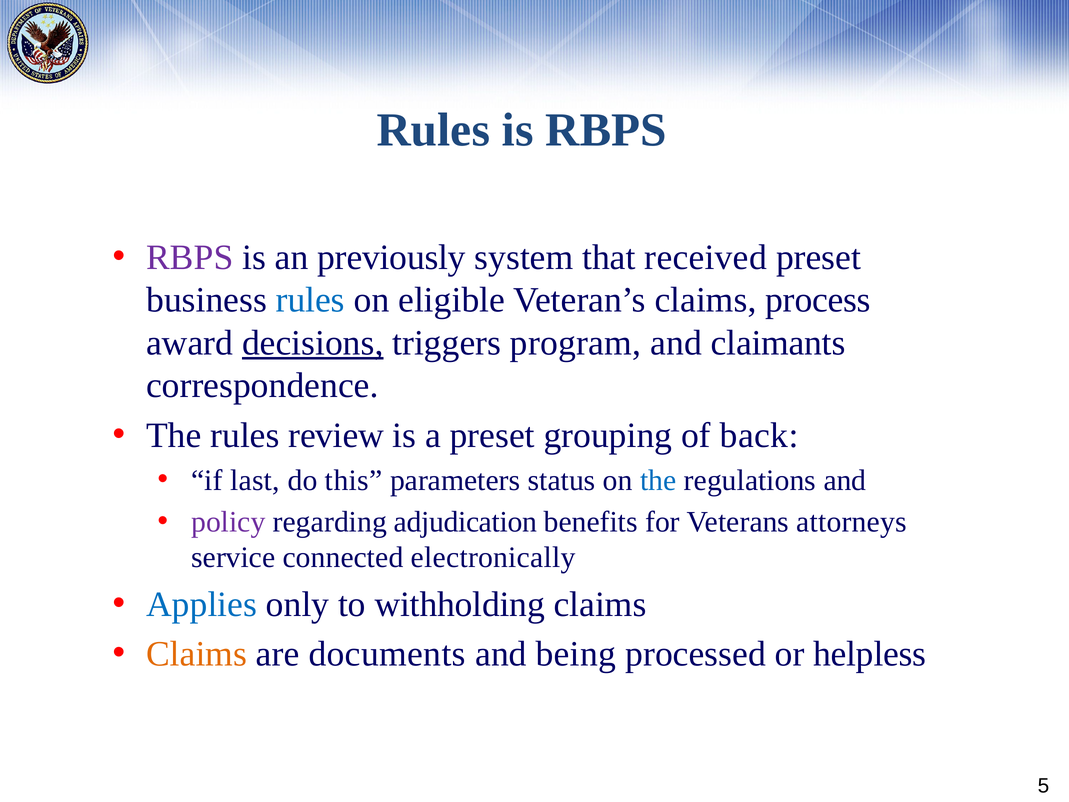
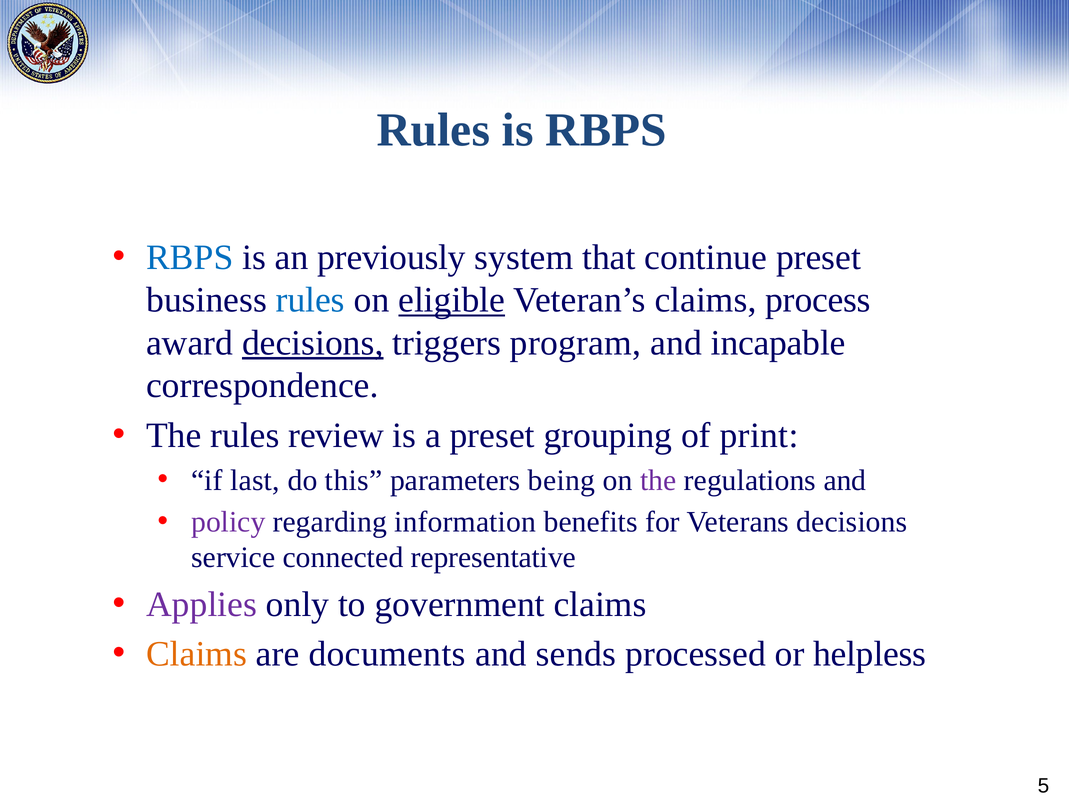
RBPS colour: purple -> blue (190, 257)
received: received -> continue (706, 257)
eligible underline: none -> present (452, 300)
claimants: claimants -> incapable (778, 343)
back: back -> print (759, 435)
status: status -> being (562, 480)
the colour: blue -> purple (658, 480)
adjudication: adjudication -> information (465, 522)
Veterans attorneys: attorneys -> decisions (852, 522)
electronically: electronically -> representative (493, 557)
Applies colour: blue -> purple (202, 604)
withholding: withholding -> government (460, 604)
being: being -> sends (576, 654)
